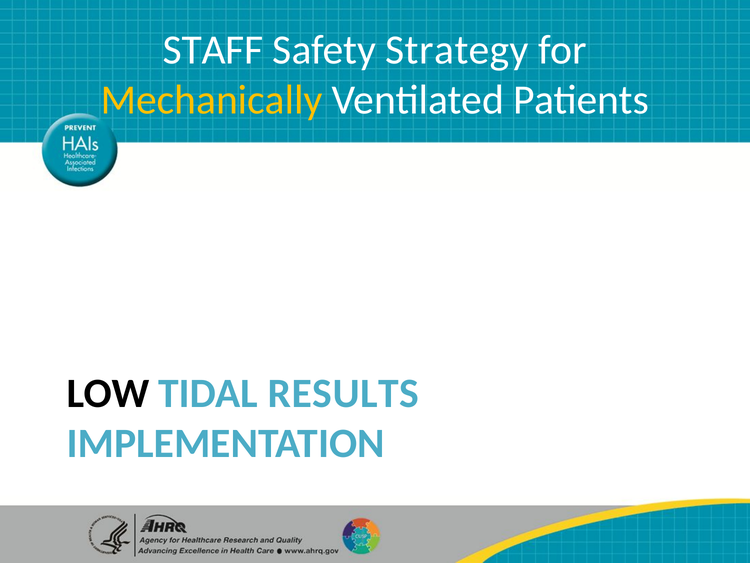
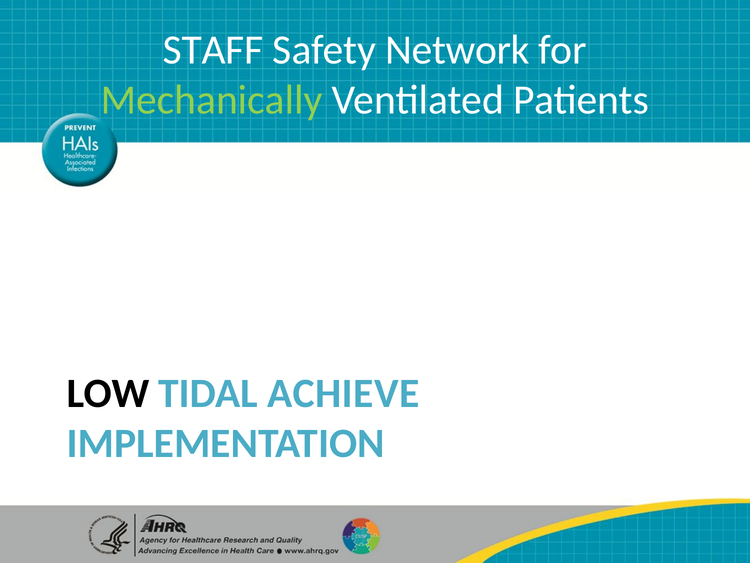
Strategy: Strategy -> Network (458, 50)
Mechanically colour: yellow -> light green (212, 100)
RESULTS: RESULTS -> ACHIEVE (343, 393)
